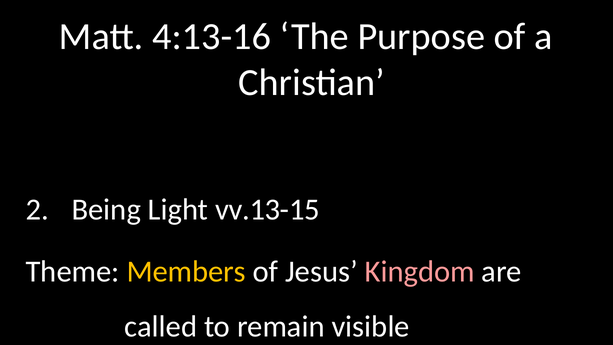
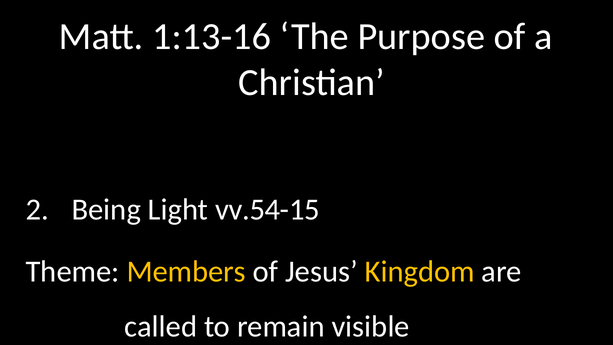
4:13-16: 4:13-16 -> 1:13-16 (212, 37)
vv.13-15: vv.13-15 -> vv.54-15 (267, 210)
Kingdom colour: pink -> yellow (420, 271)
